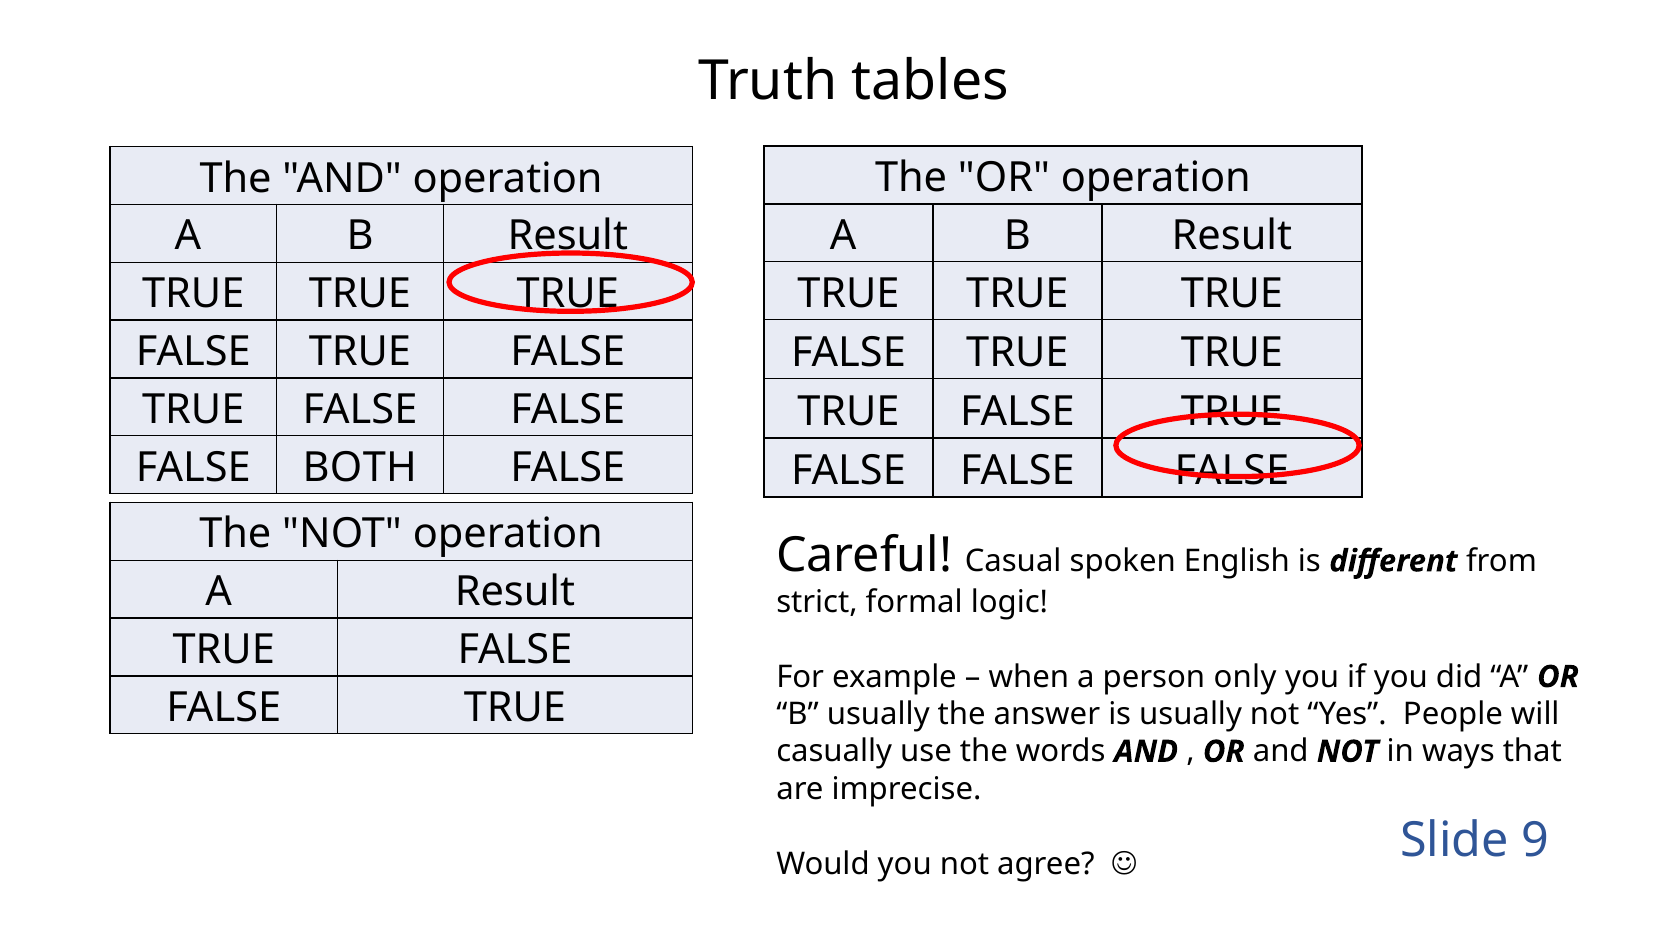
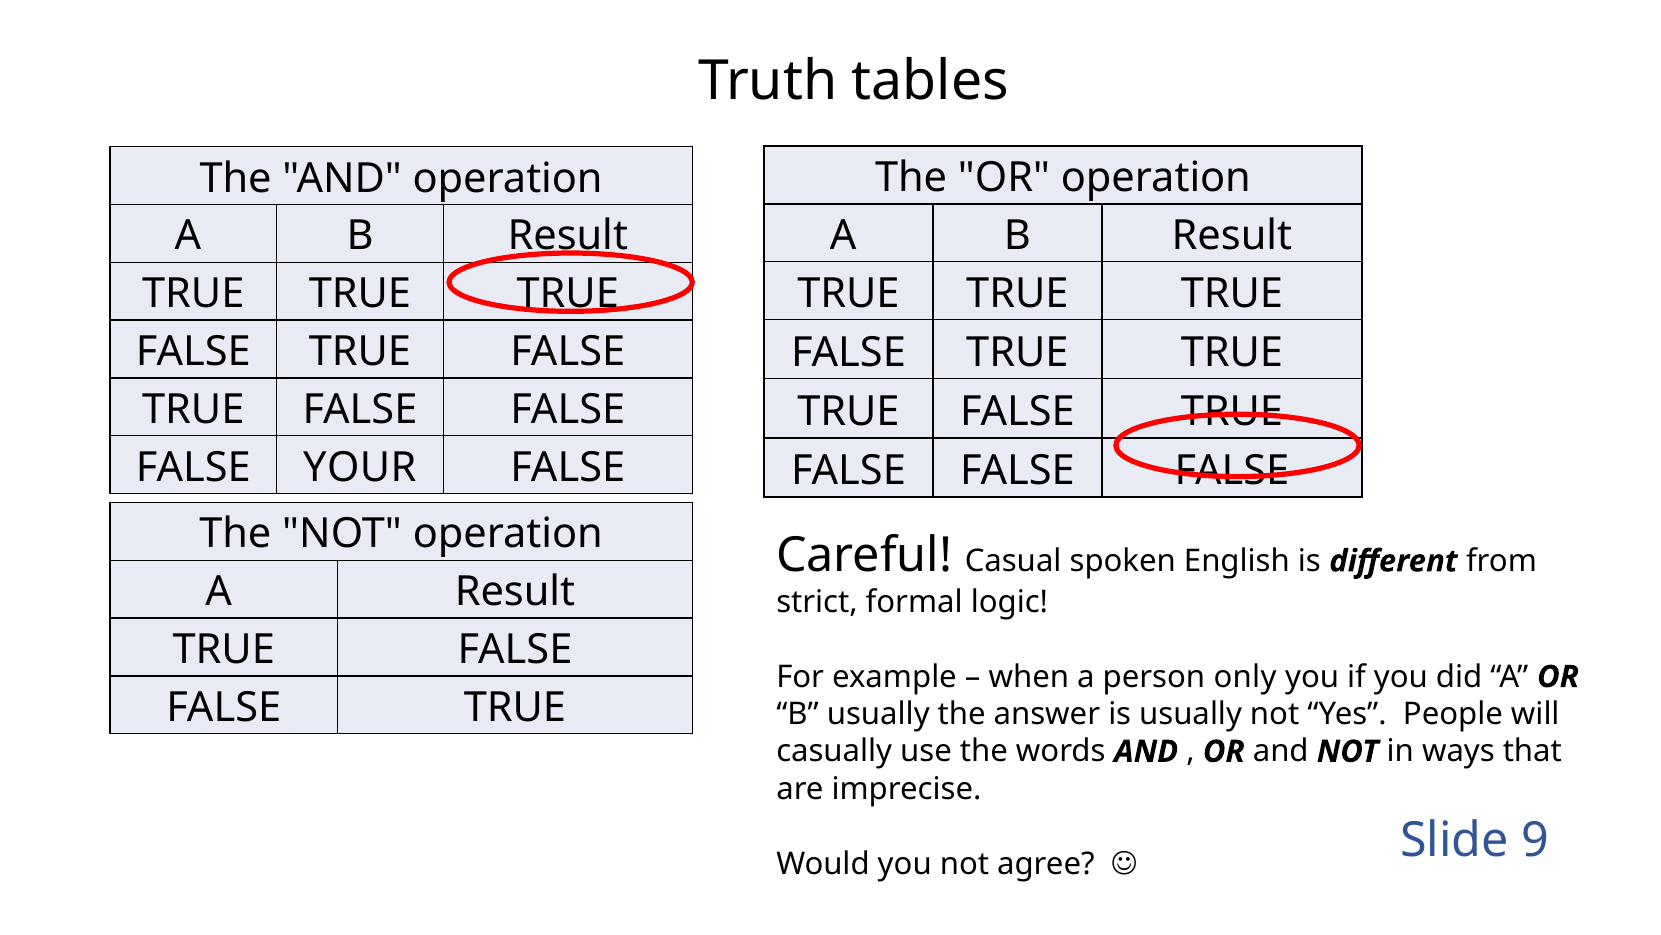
BOTH: BOTH -> YOUR (360, 467)
